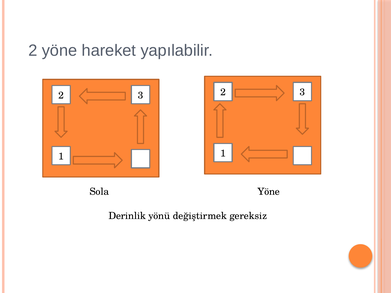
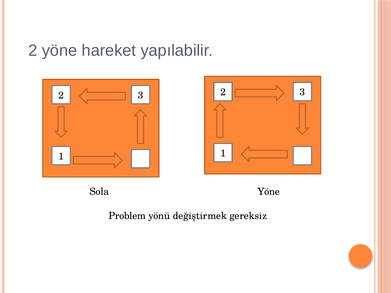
Derinlik: Derinlik -> Problem (127, 216)
